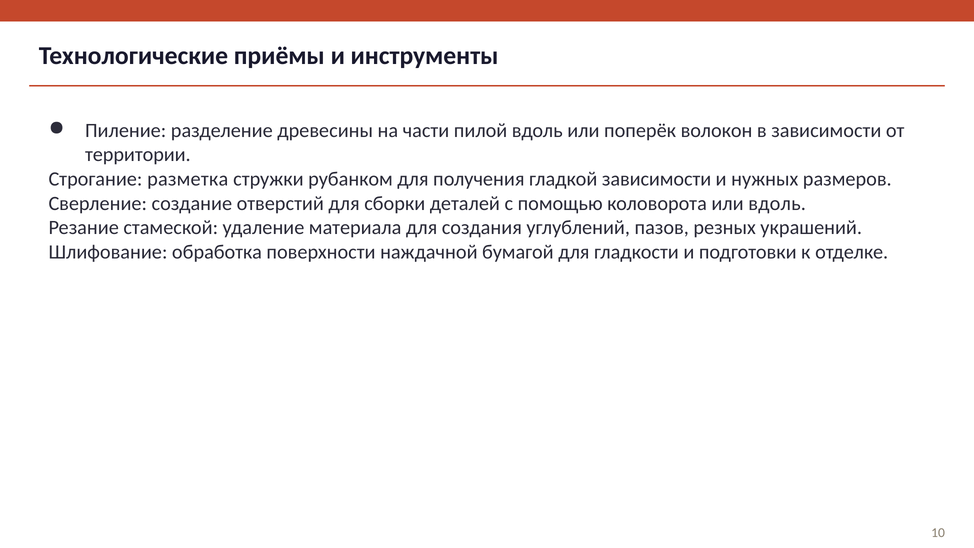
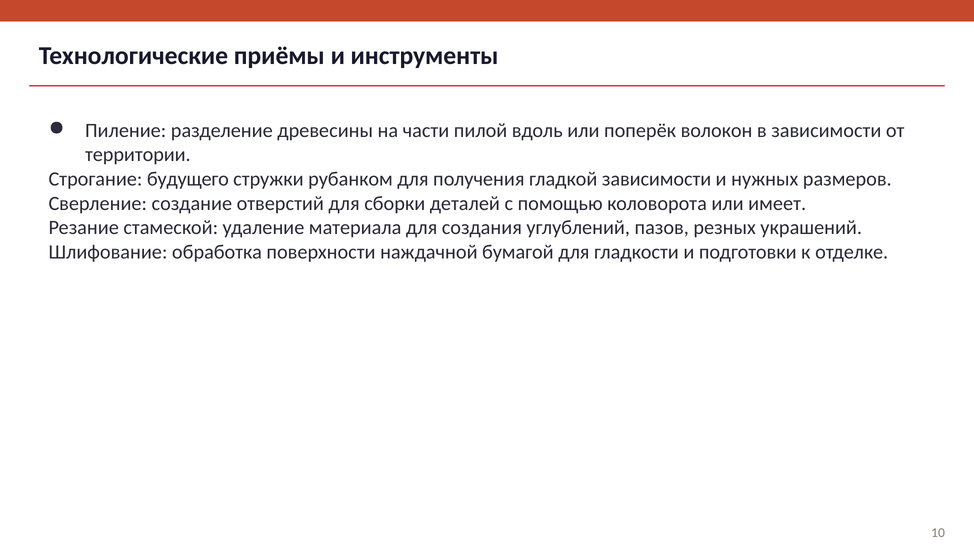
разметка: разметка -> будущего (188, 179)
или вдоль: вдоль -> имеет (777, 203)
